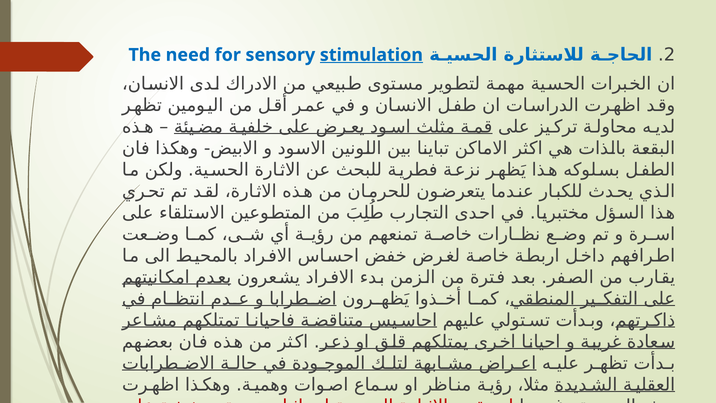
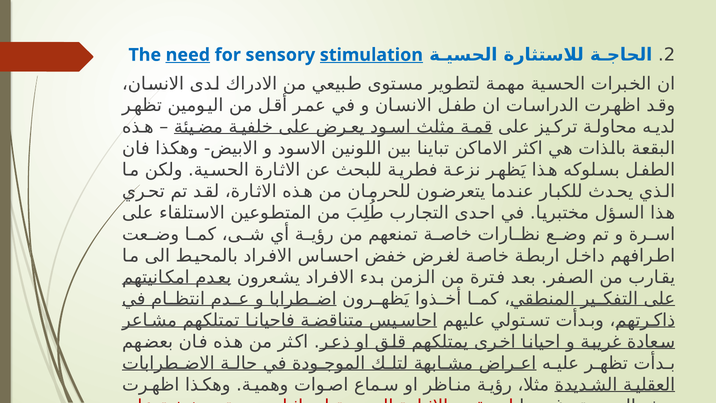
need underline: none -> present (188, 55)
